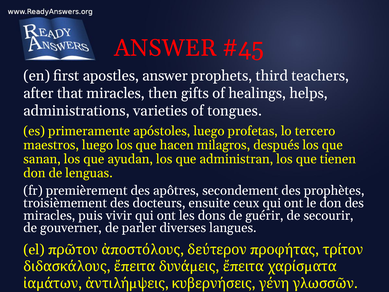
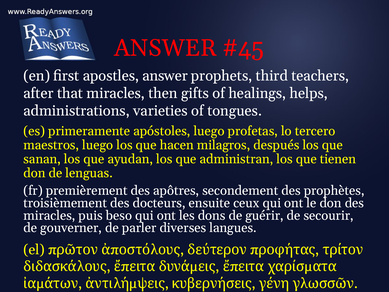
vivir: vivir -> beso (119, 215)
